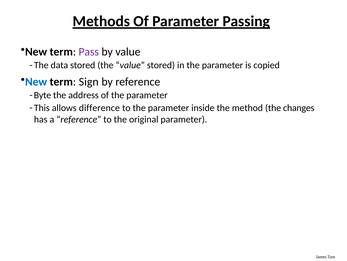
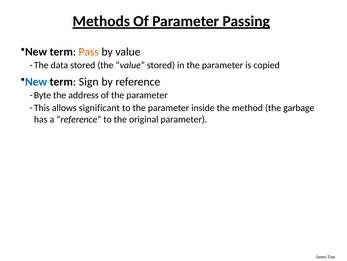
Pass colour: purple -> orange (89, 52)
difference: difference -> significant (99, 108)
changes: changes -> garbage (299, 108)
